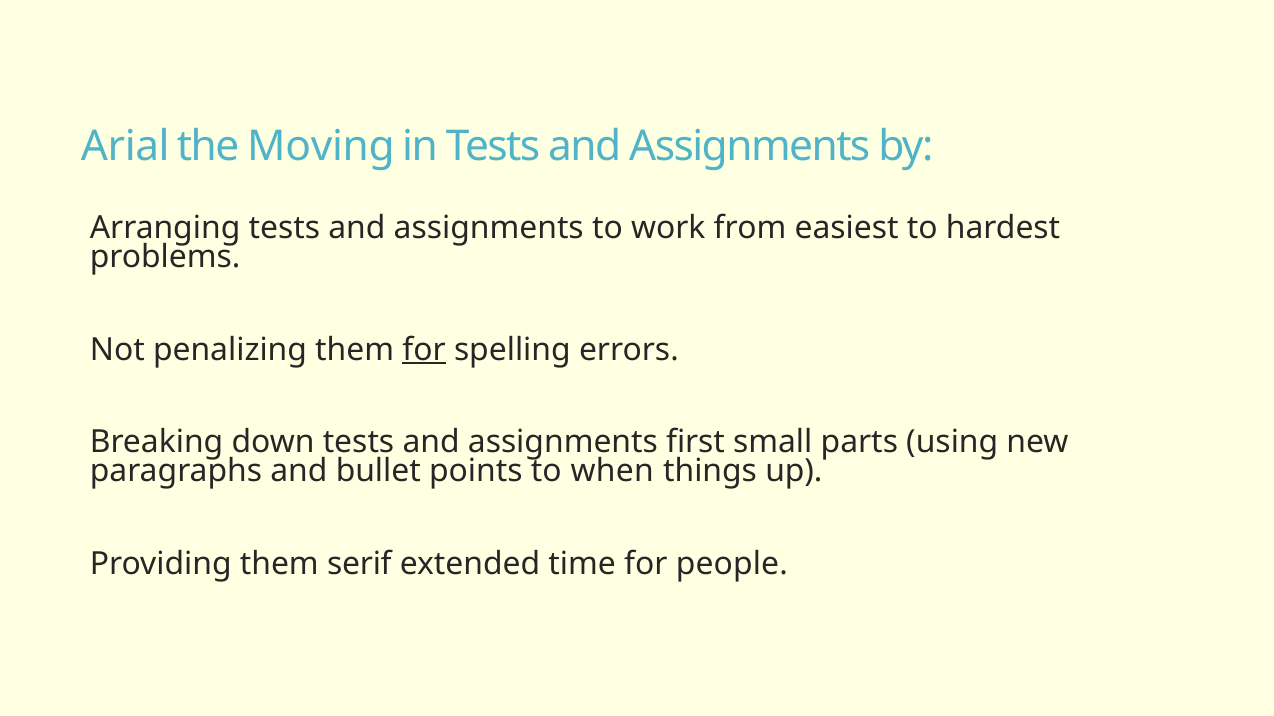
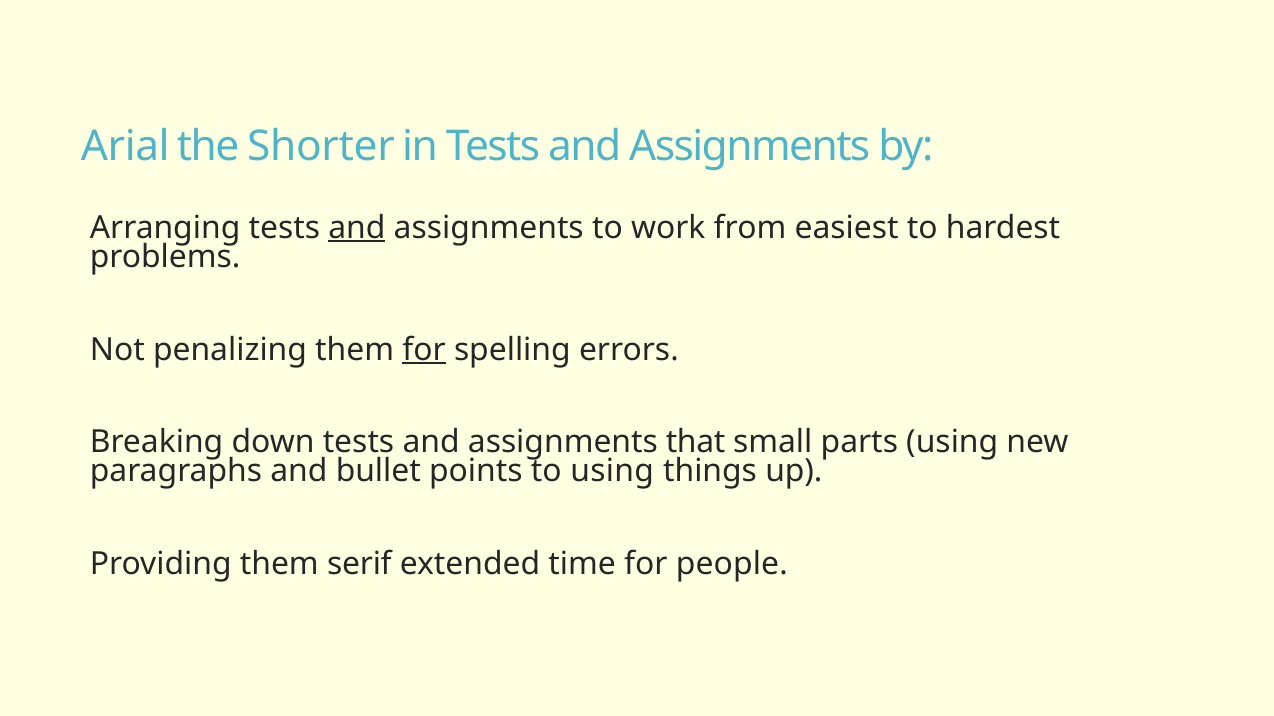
Moving: Moving -> Shorter (321, 146)
and underline: none -> present (357, 228)
first: first -> that (696, 443)
to when: when -> using (612, 472)
